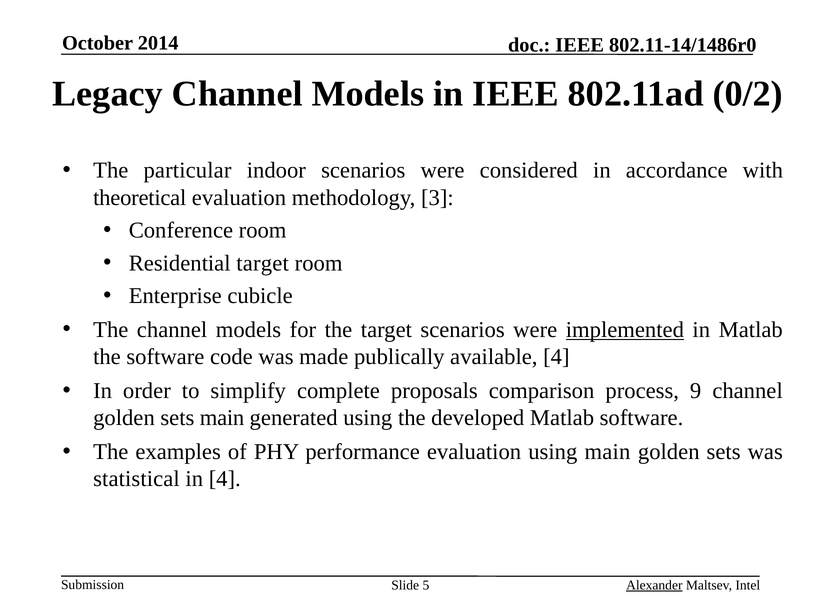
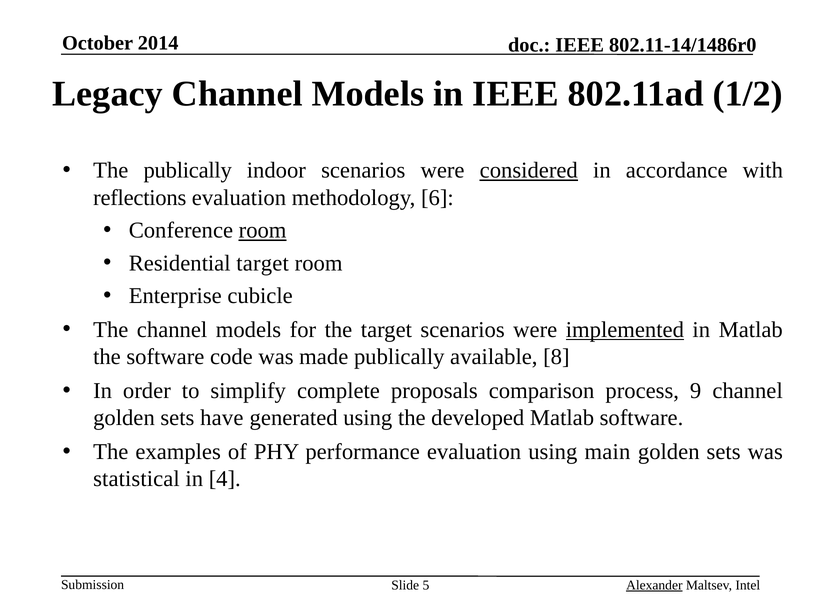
0/2: 0/2 -> 1/2 (748, 94)
The particular: particular -> publically (188, 171)
considered underline: none -> present (529, 171)
theoretical: theoretical -> reflections (140, 198)
3: 3 -> 6 (437, 198)
room underline: none -> present (263, 231)
available 4: 4 -> 8 (556, 357)
sets main: main -> have (222, 418)
